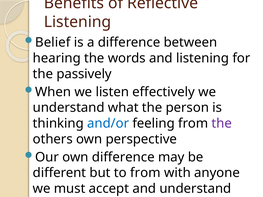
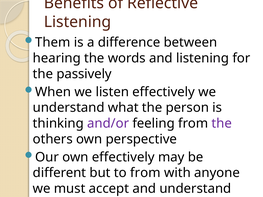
Belief: Belief -> Them (53, 42)
and/or colour: blue -> purple (108, 124)
own difference: difference -> effectively (123, 157)
